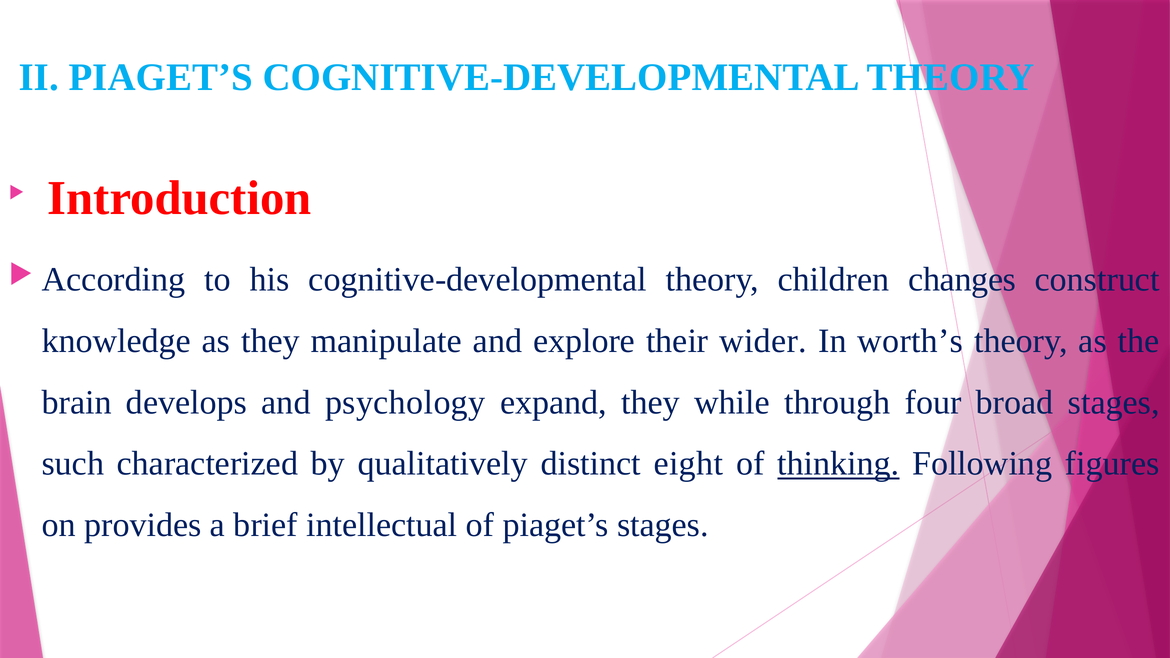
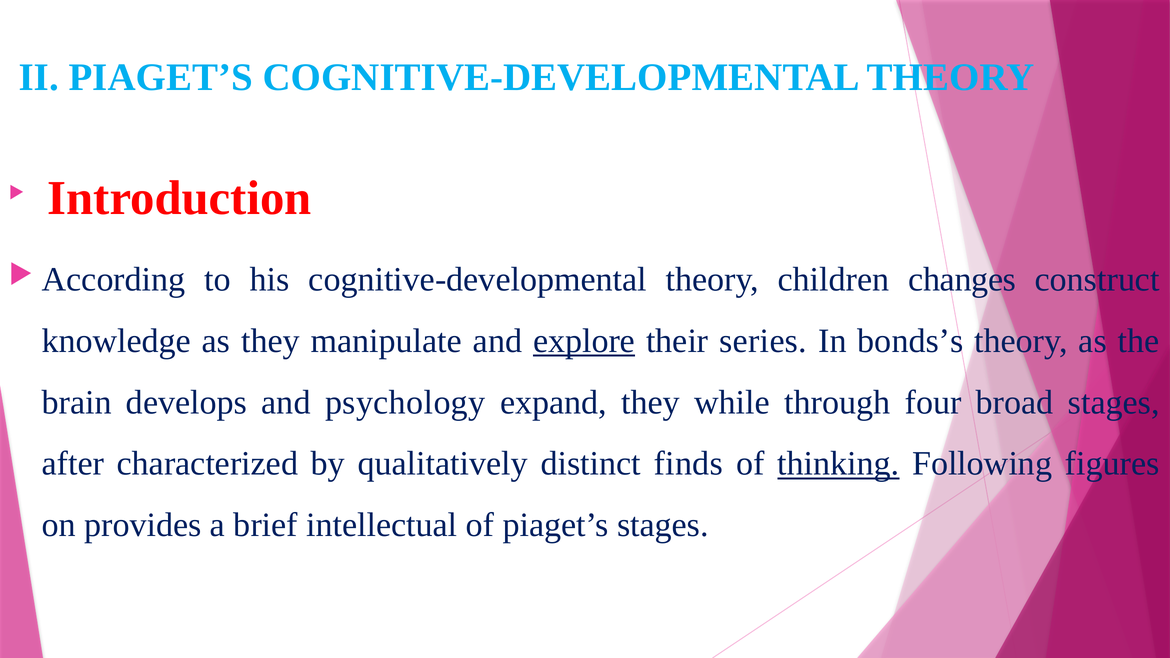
explore underline: none -> present (584, 341)
wider: wider -> series (763, 341)
worth’s: worth’s -> bonds’s (910, 341)
such: such -> after (73, 464)
eight: eight -> finds (688, 464)
